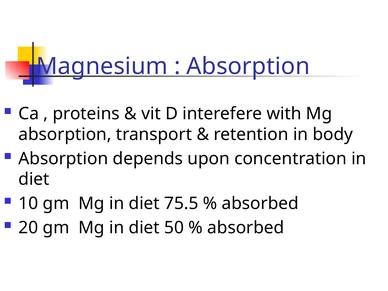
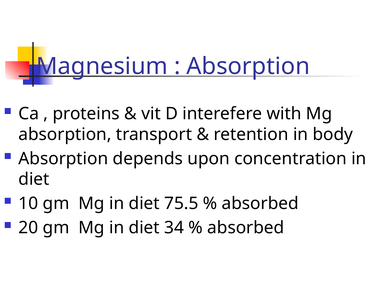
50: 50 -> 34 (174, 228)
